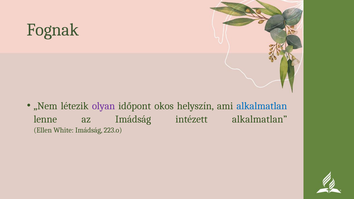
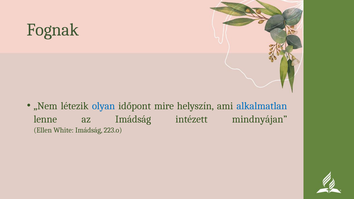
olyan colour: purple -> blue (104, 106)
okos: okos -> mire (164, 106)
intézett alkalmatlan: alkalmatlan -> mindnyájan (260, 119)
